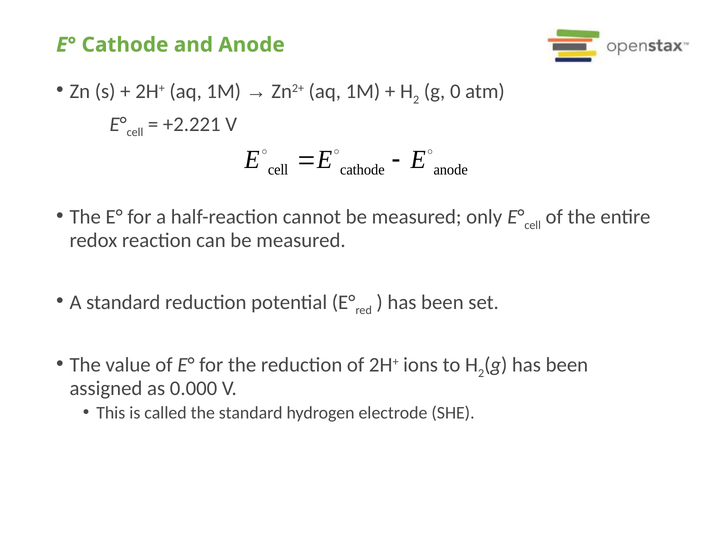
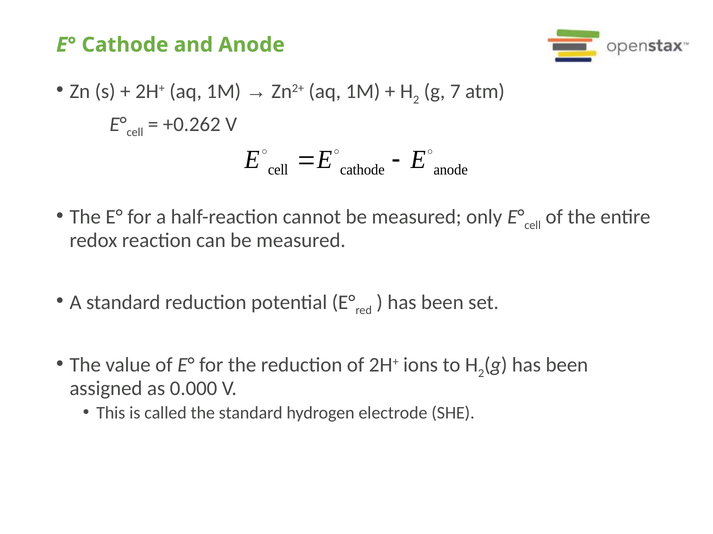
0: 0 -> 7 (455, 92)
+2.221: +2.221 -> +0.262 (192, 125)
